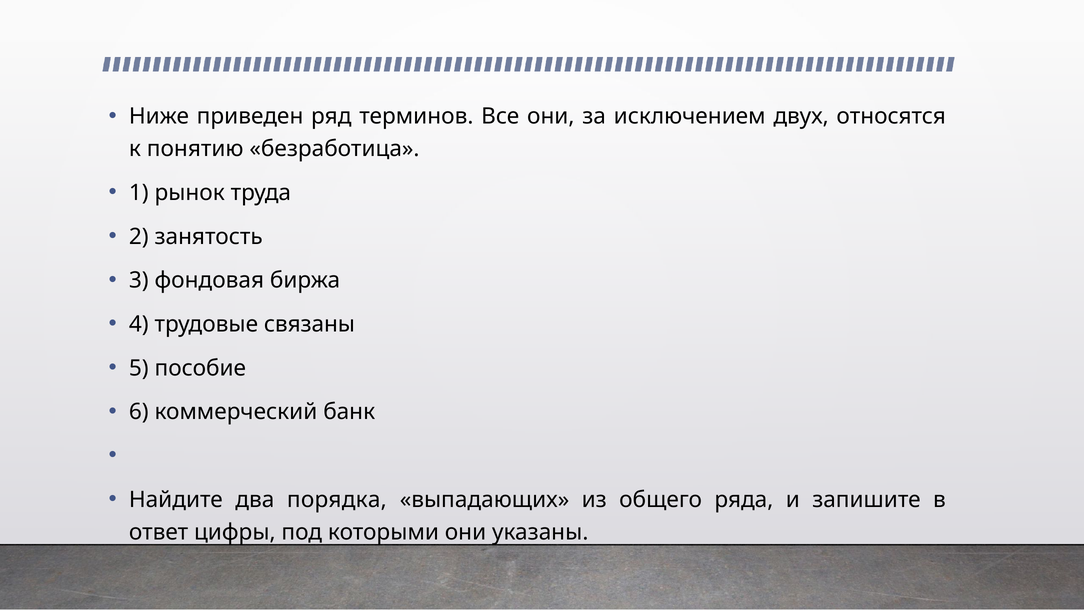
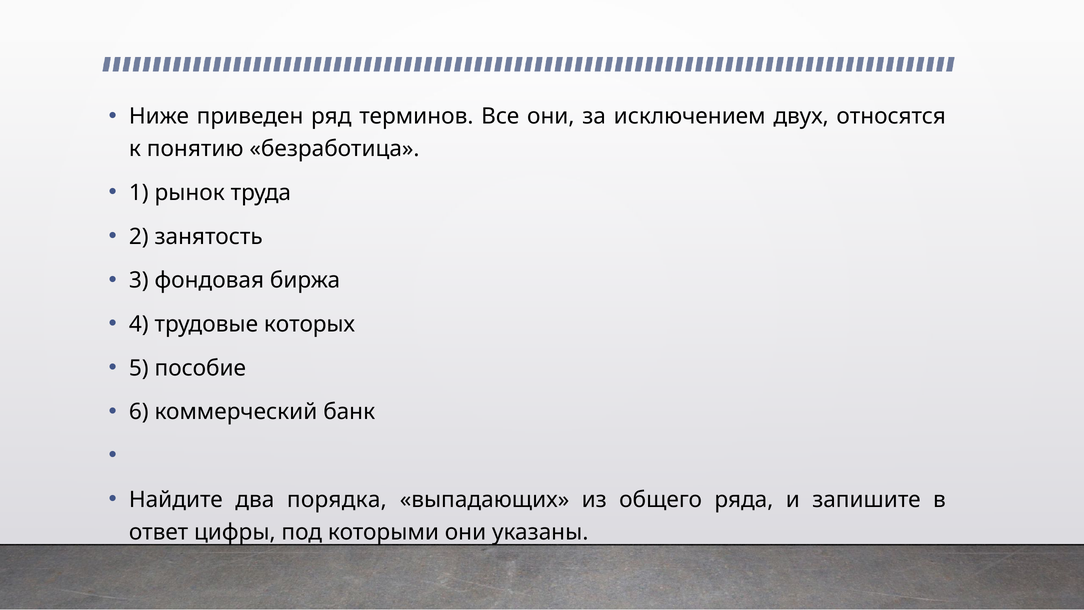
связаны: связаны -> которых (309, 324)
